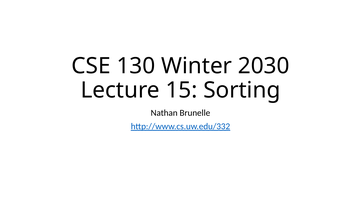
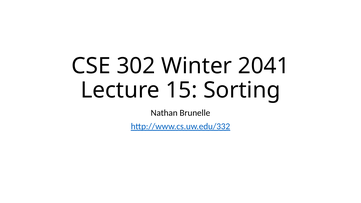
130: 130 -> 302 (136, 66)
2030: 2030 -> 2041 (264, 66)
